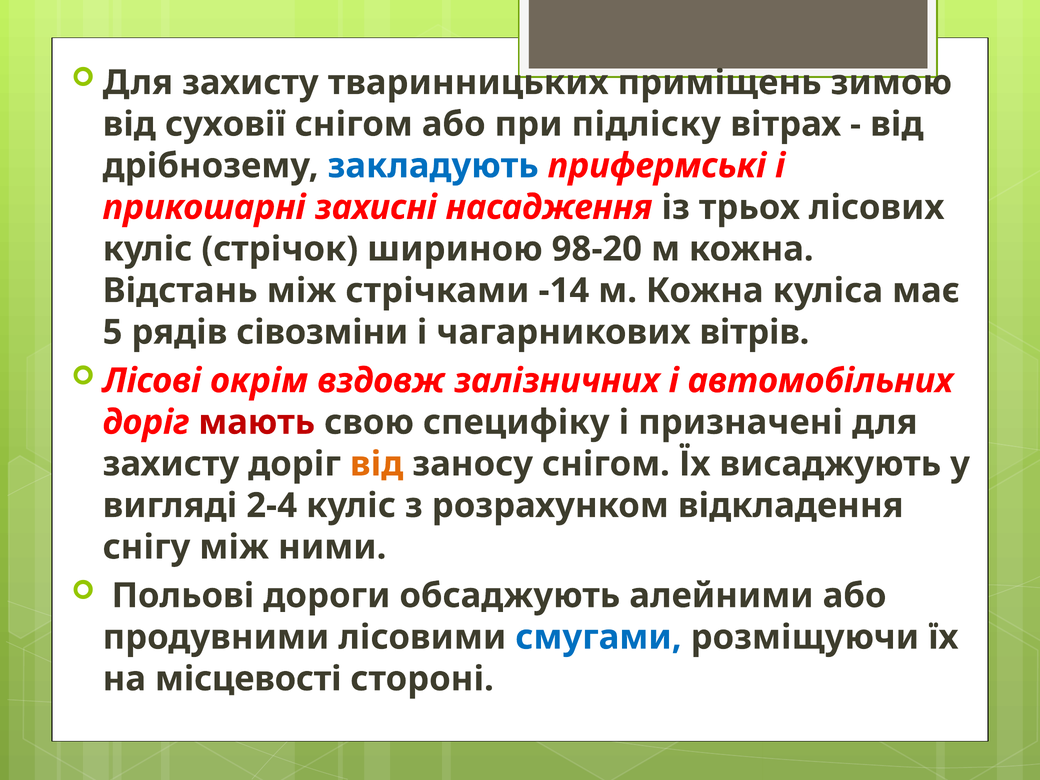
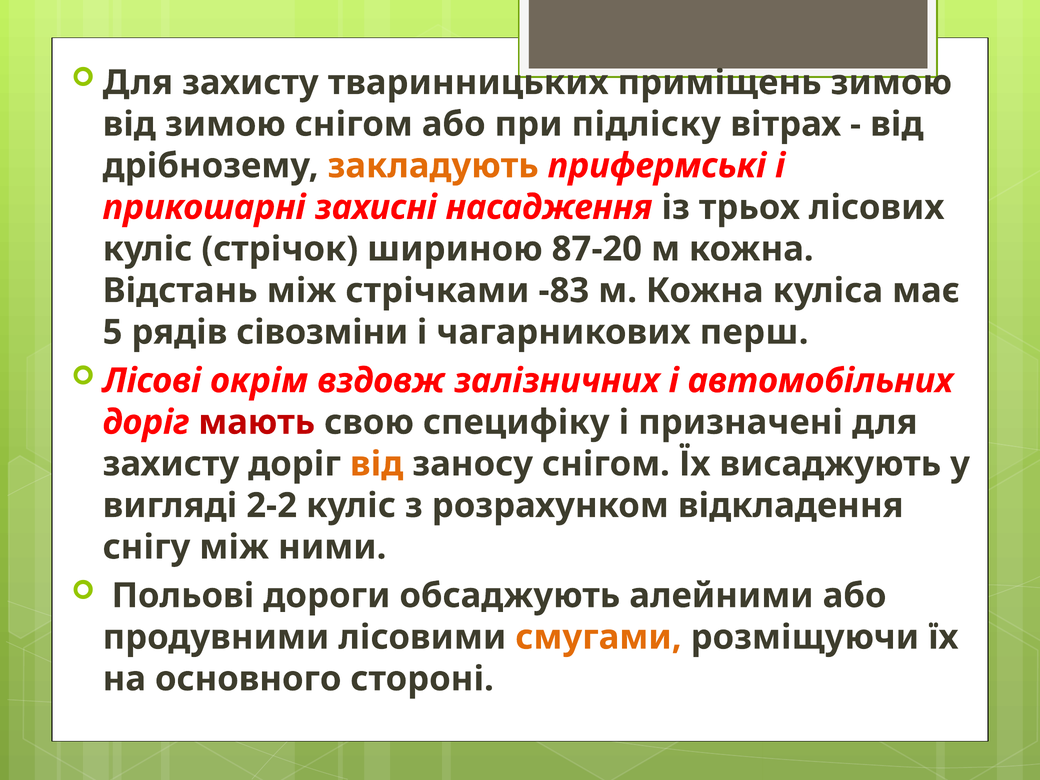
від суховії: суховії -> зимою (225, 124)
закладують colour: blue -> orange (433, 166)
98-20: 98-20 -> 87-20 (597, 249)
-14: -14 -> -83 (564, 291)
вітрів: вітрів -> перш (754, 332)
2-4: 2-4 -> 2-2 (272, 506)
смугами colour: blue -> orange (598, 637)
місцевості: місцевості -> основного (248, 679)
